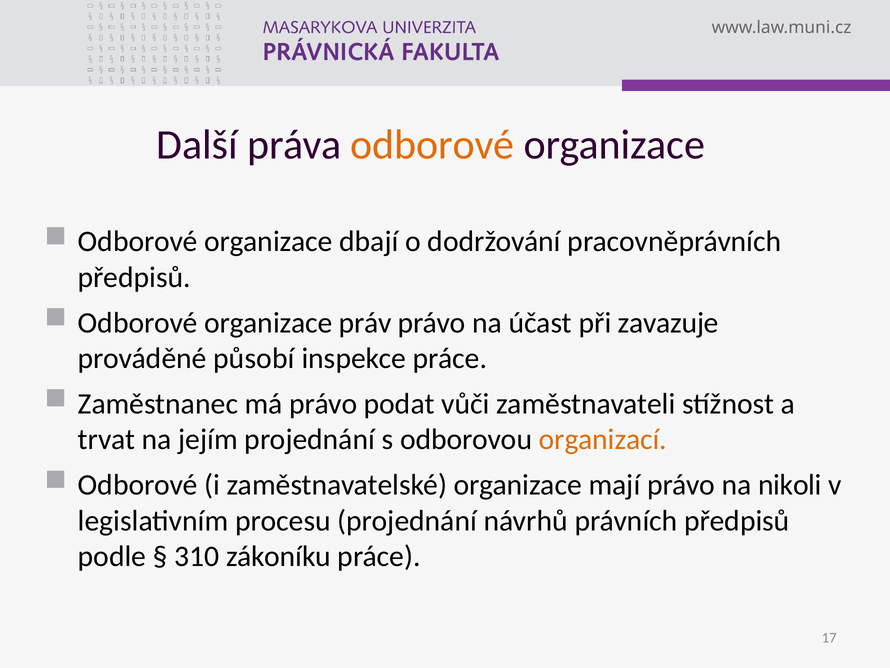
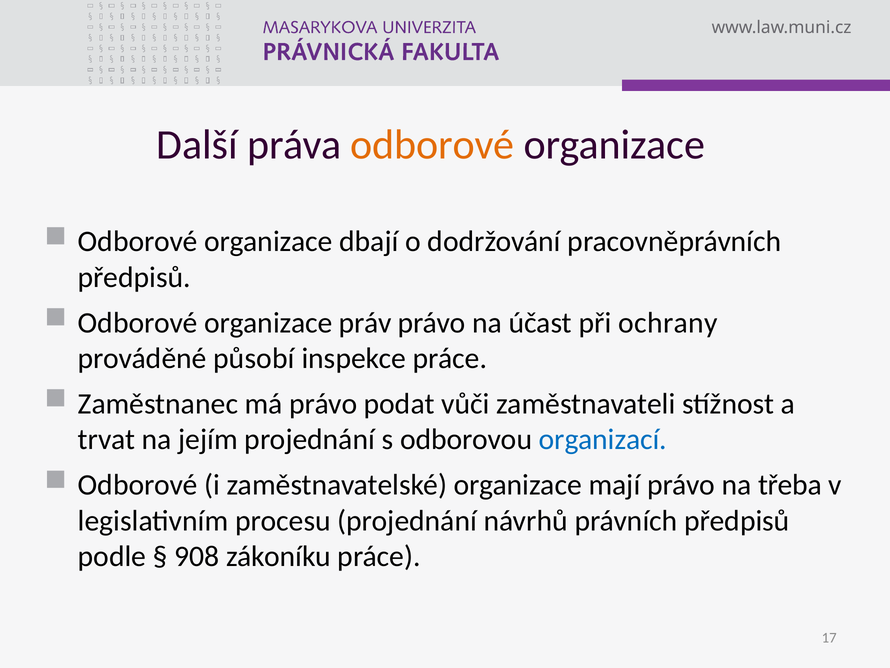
zavazuje: zavazuje -> ochrany (668, 323)
organizací colour: orange -> blue (603, 439)
nikoli: nikoli -> třeba (790, 485)
310: 310 -> 908 (197, 556)
